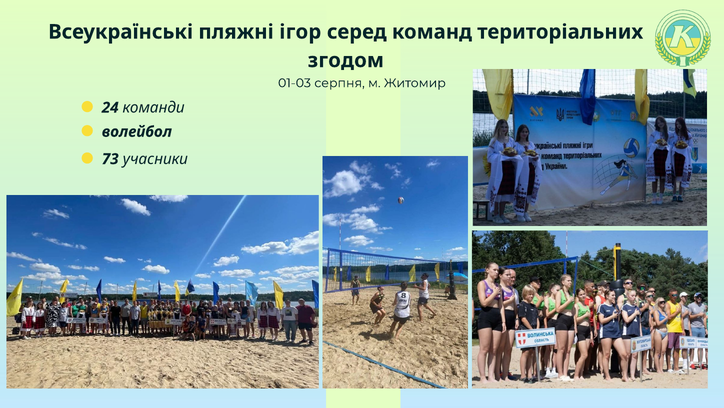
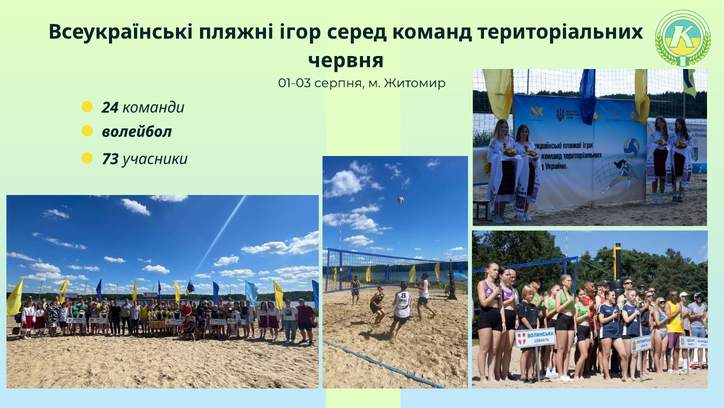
згодом: згодом -> червня (346, 60)
